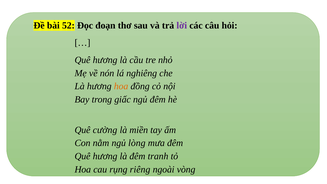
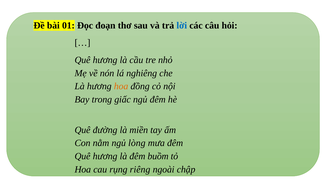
52: 52 -> 01 (68, 25)
lời colour: purple -> blue (182, 25)
cường: cường -> đường (105, 130)
tranh: tranh -> buồm (158, 156)
vòng: vòng -> chập (186, 169)
